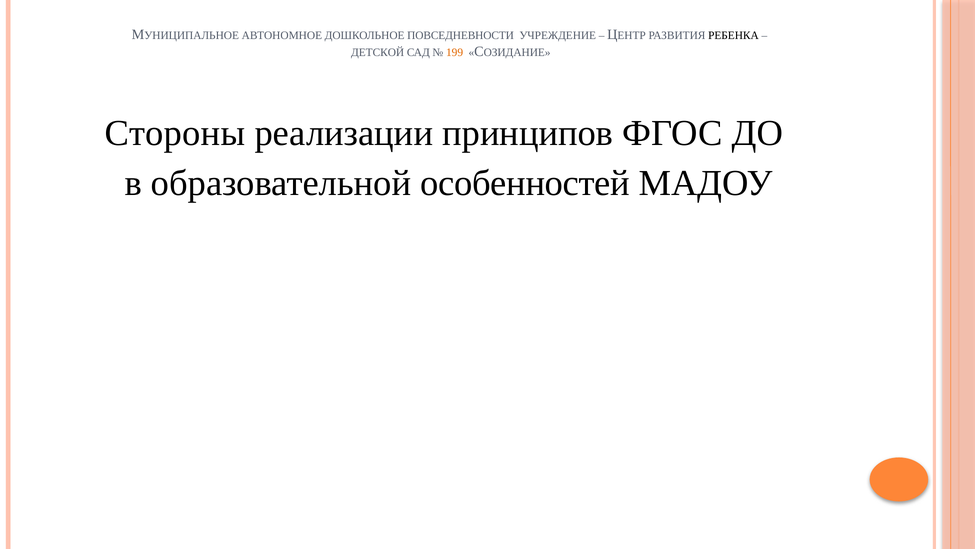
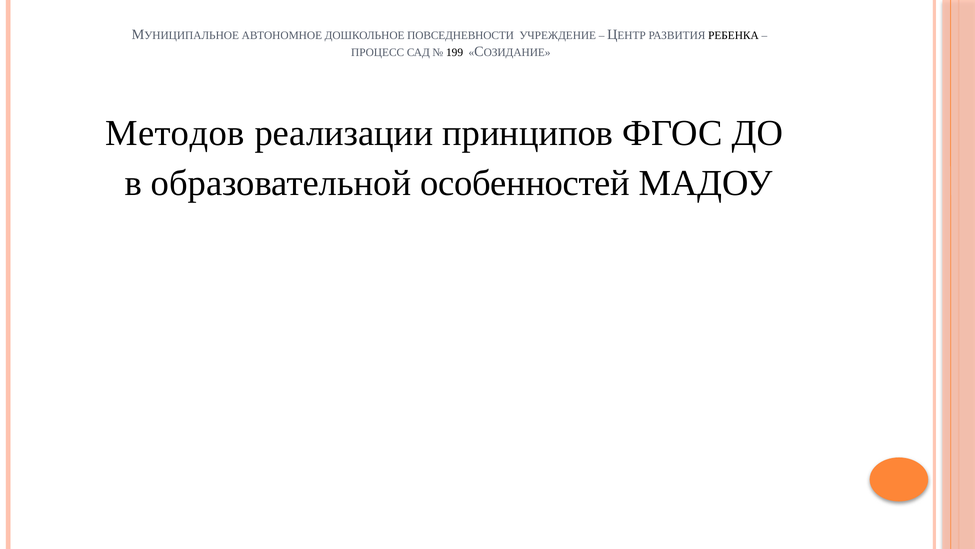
ДЕТСКОЙ: ДЕТСКОЙ -> ПРОЦЕСС (378, 53)
199 colour: orange -> black (455, 53)
Стороны: Стороны -> Методов (175, 133)
